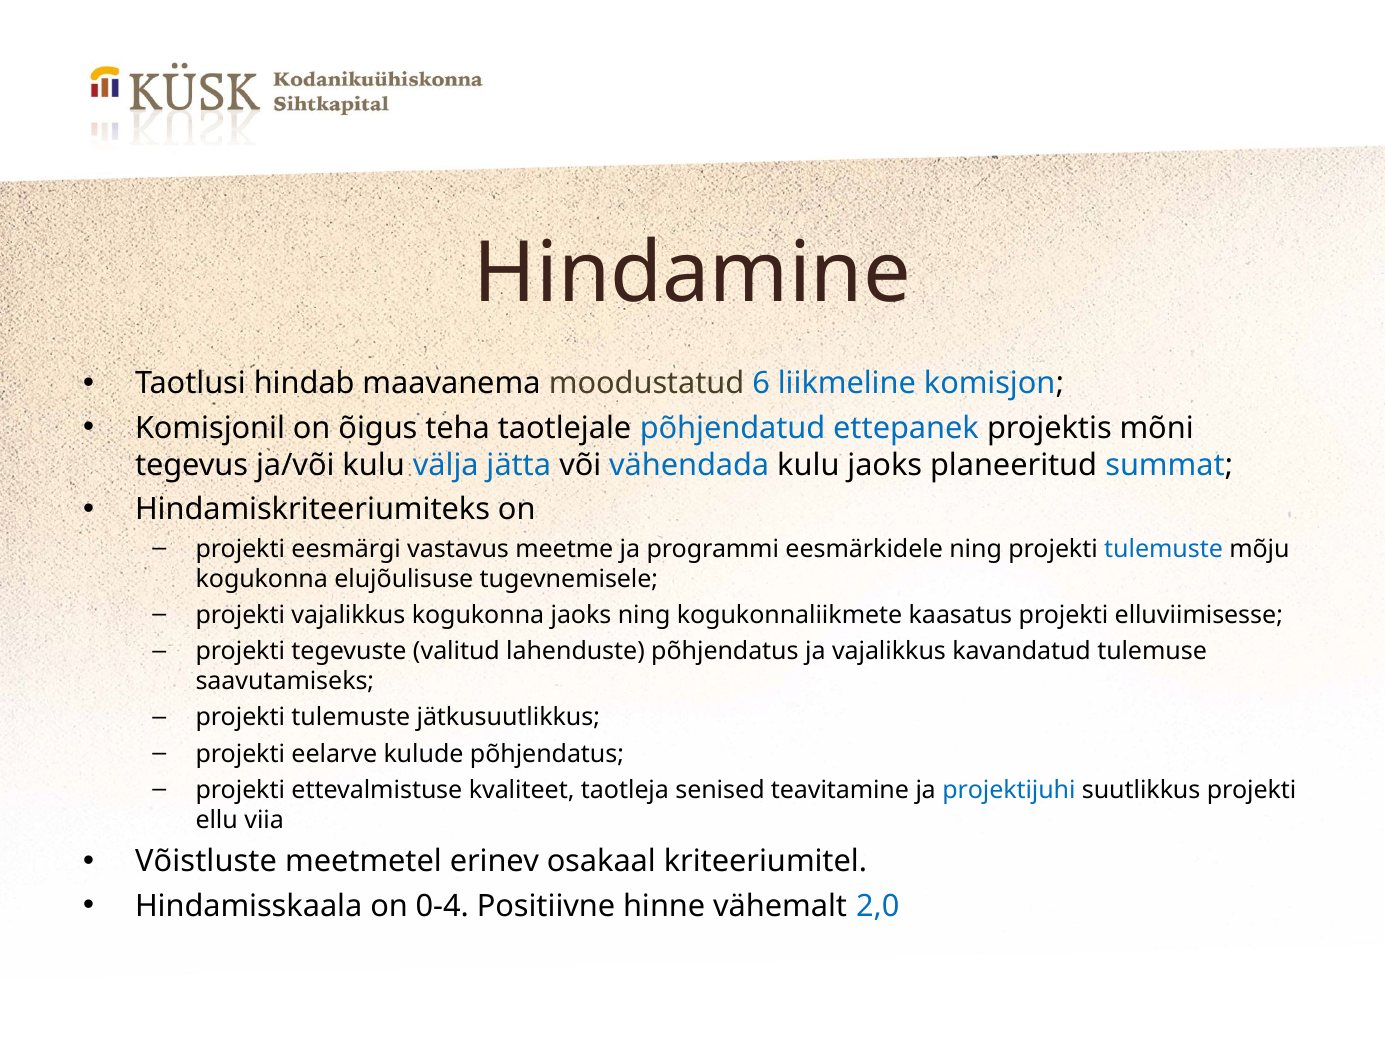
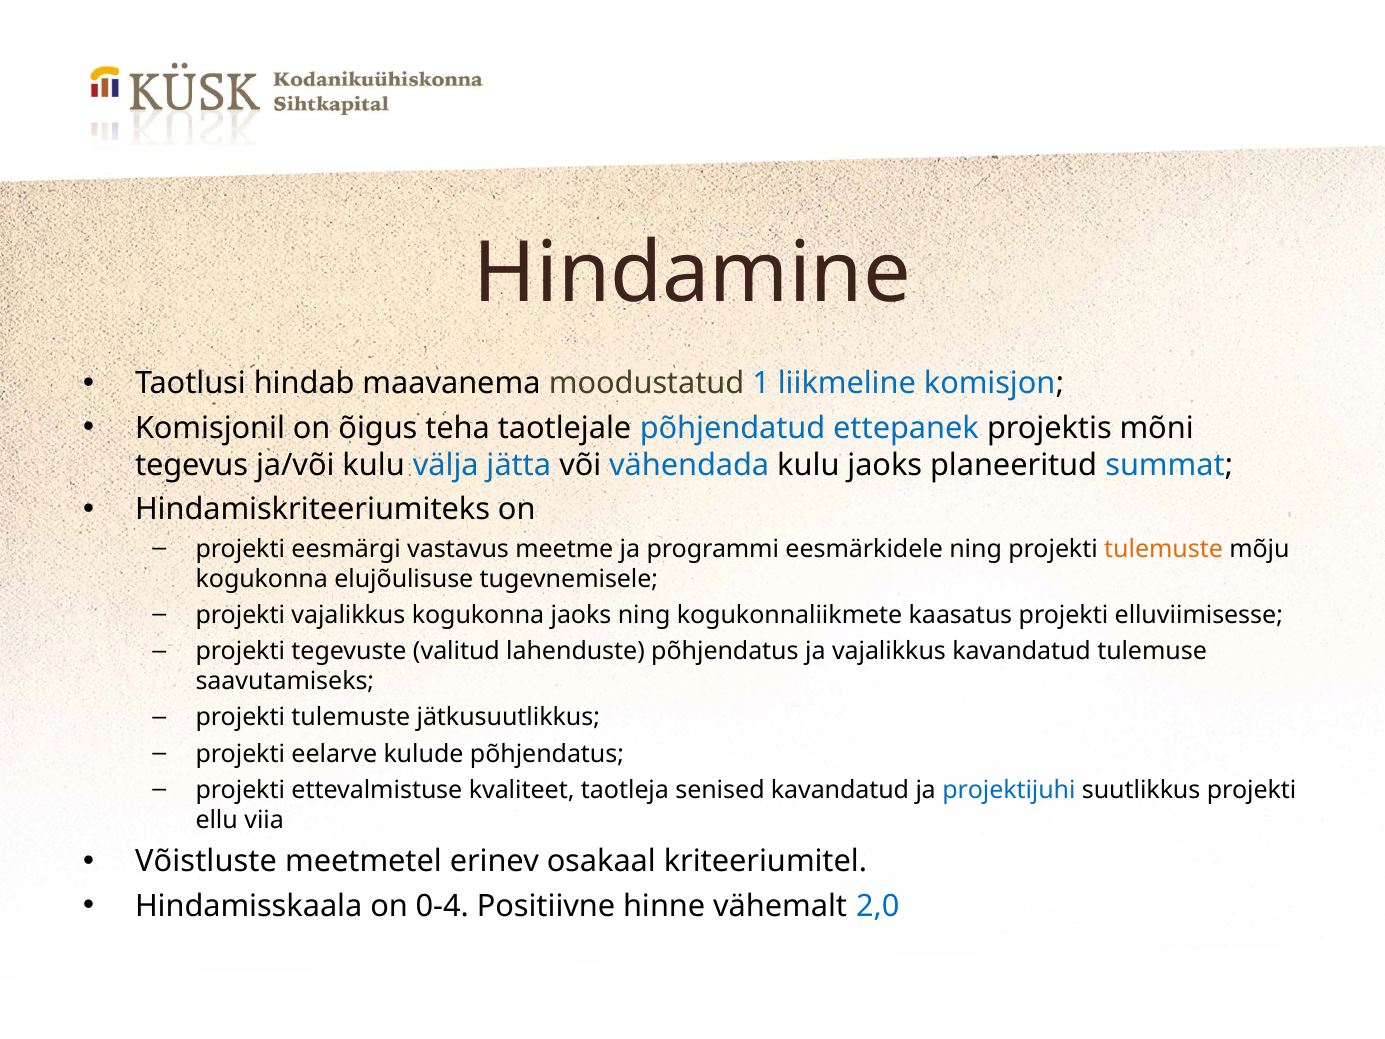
6: 6 -> 1 (761, 383)
tulemuste colour: blue -> orange (1164, 549)
senised teavitamine: teavitamine -> kavandatud (840, 790)
